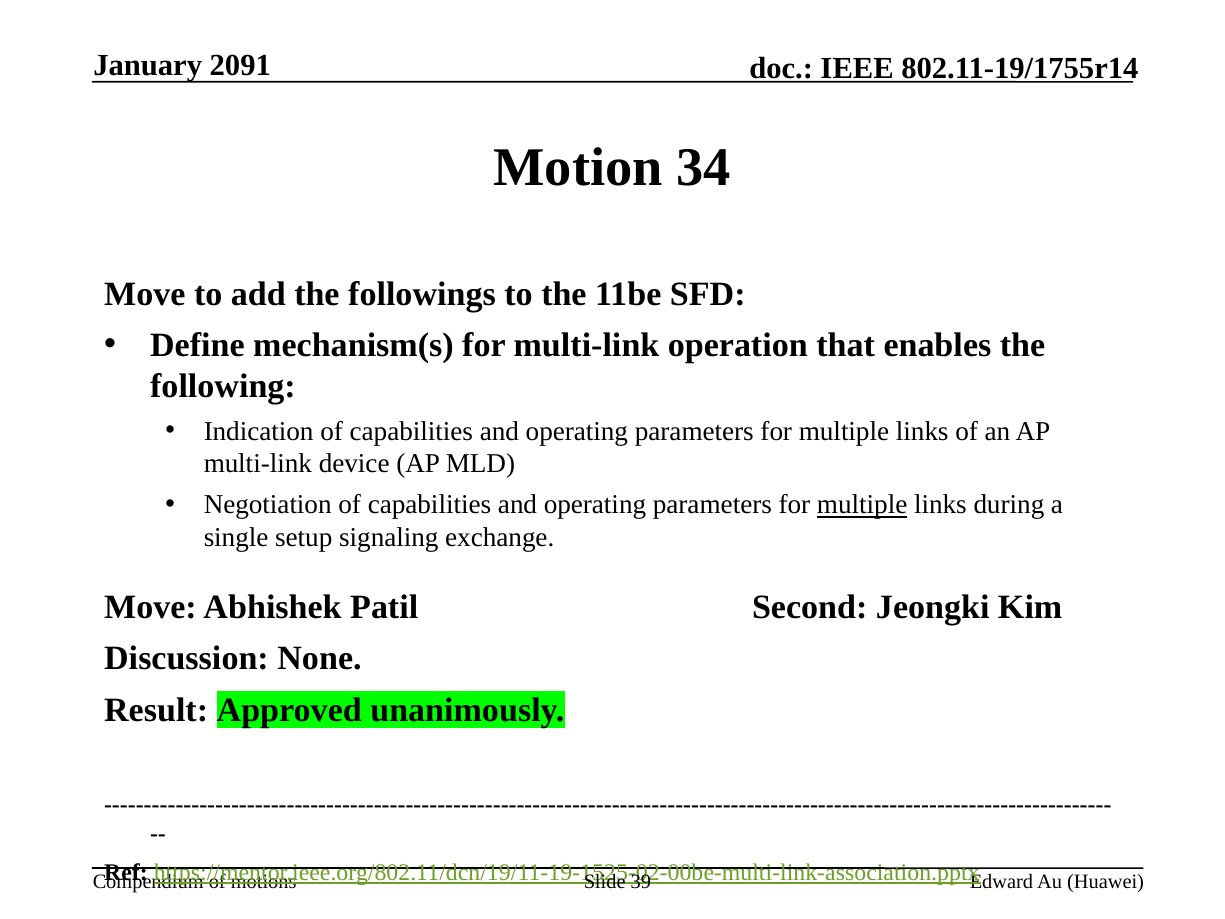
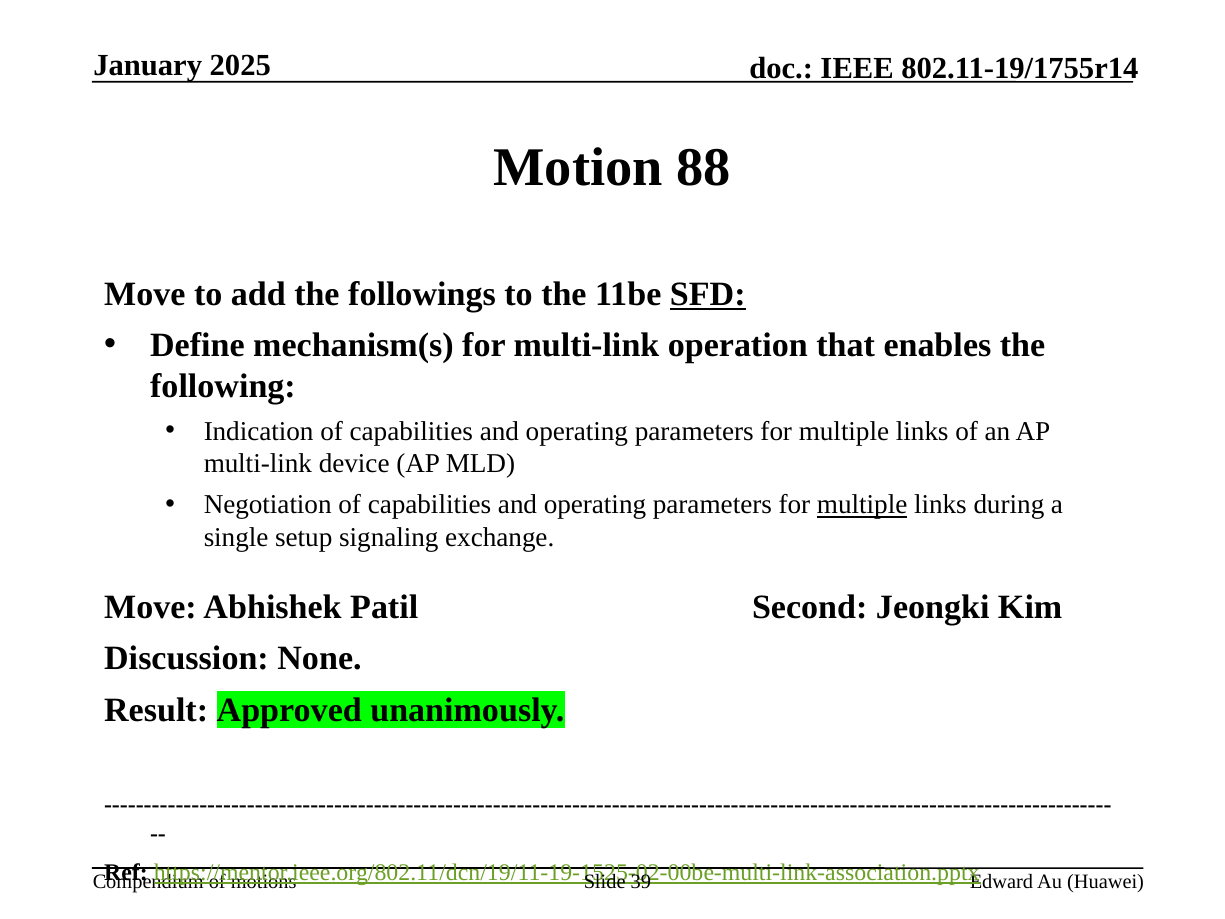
2091: 2091 -> 2025 (240, 65)
34: 34 -> 88 (704, 167)
SFD underline: none -> present (708, 294)
